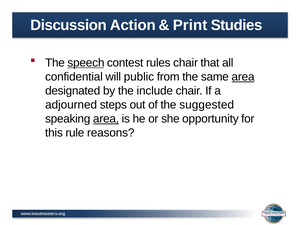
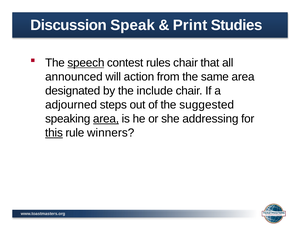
Action: Action -> Speak (133, 25)
confidential: confidential -> announced (74, 77)
public: public -> action (139, 77)
area underline: present -> none (243, 77)
opportunity: opportunity -> addressing (210, 119)
this underline: none -> present (54, 133)
reasons: reasons -> winners (111, 133)
